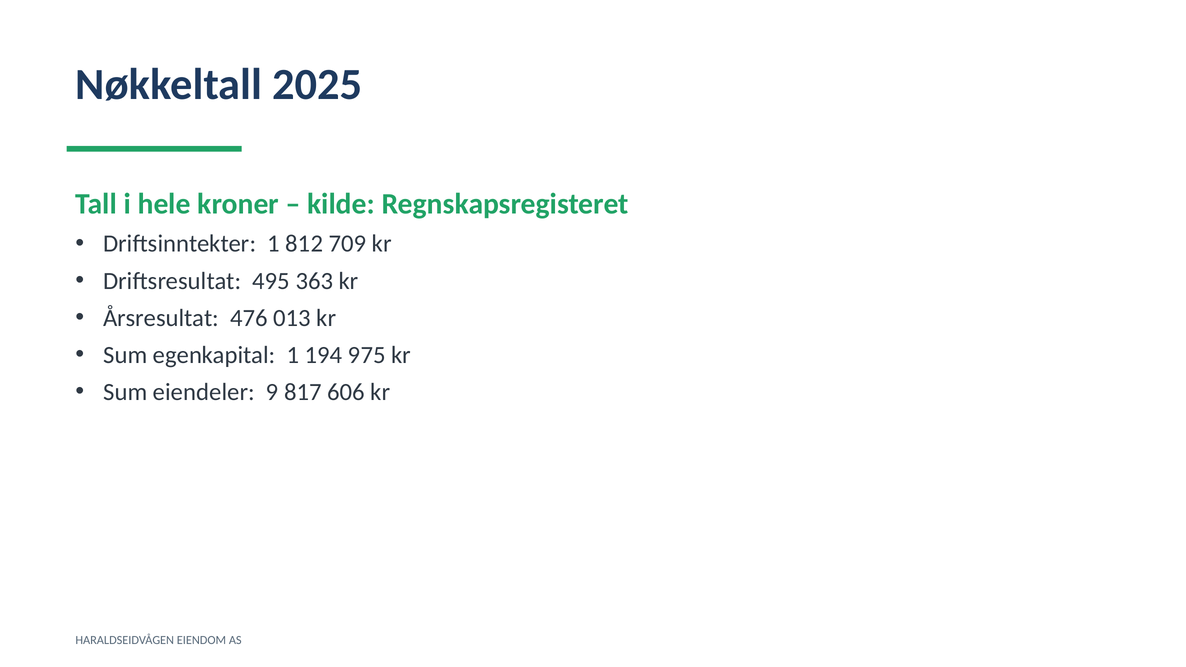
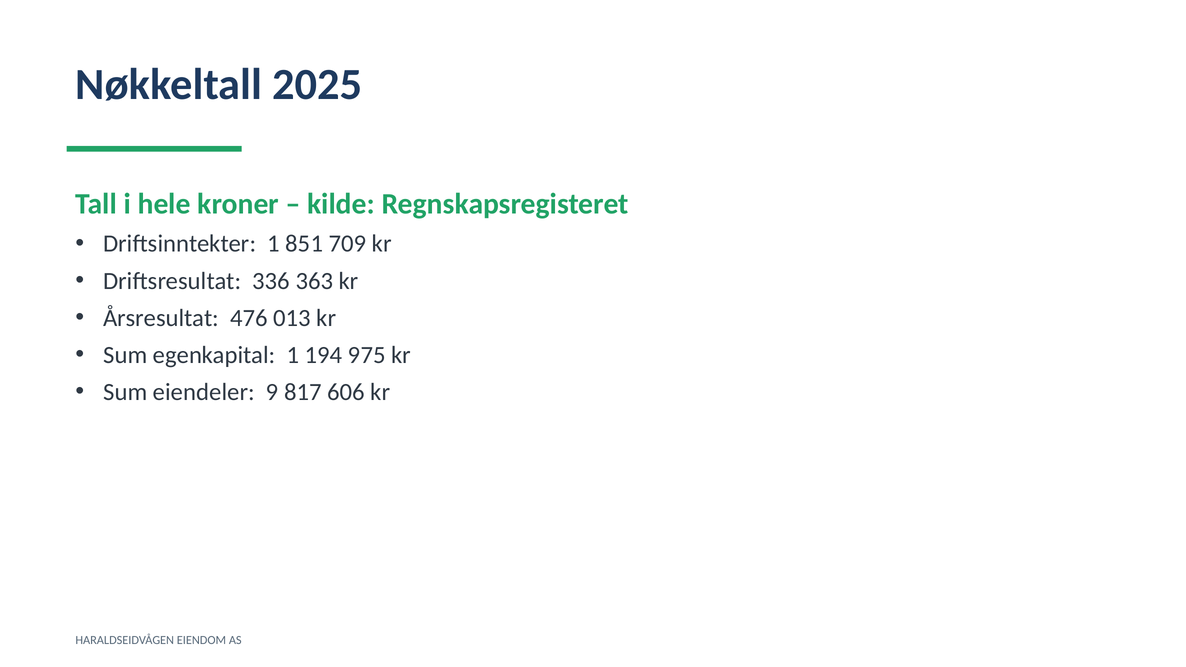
812: 812 -> 851 (304, 244)
495: 495 -> 336 (271, 281)
